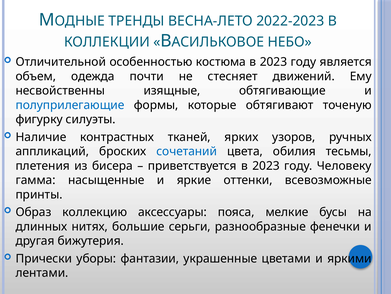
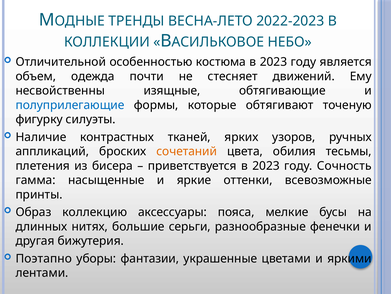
сочетаний colour: blue -> orange (187, 151)
Человеку: Человеку -> Сочность (344, 165)
Прически: Прически -> Поэтапно (44, 258)
